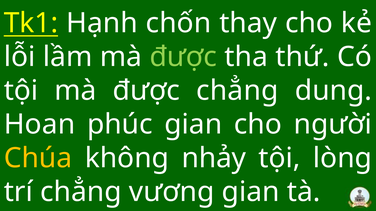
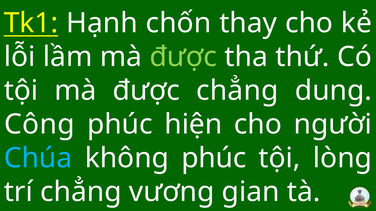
Hoan: Hoan -> Công (39, 125)
phúc gian: gian -> hiện (193, 125)
Chúa colour: yellow -> light blue (38, 158)
không nhảy: nhảy -> phúc (214, 158)
